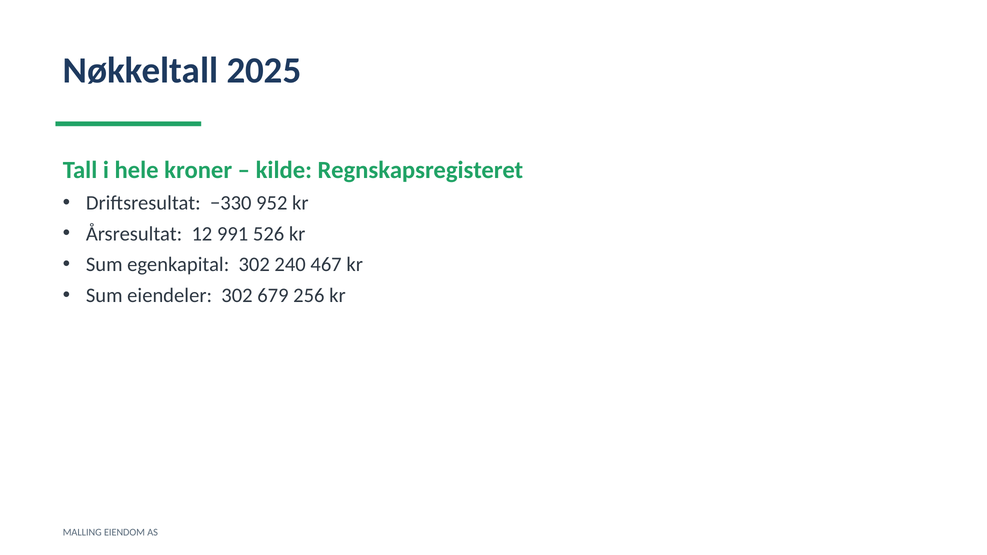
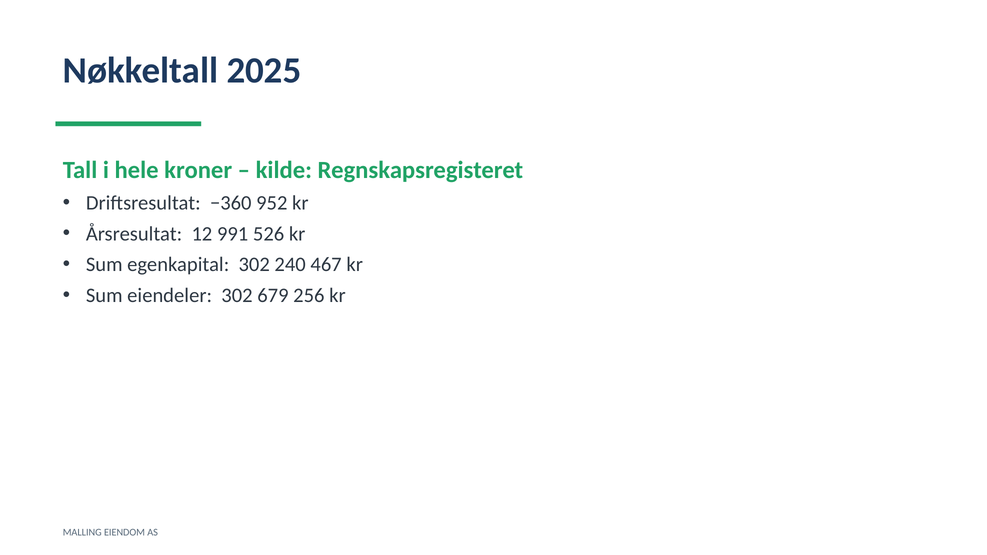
−330: −330 -> −360 (231, 203)
